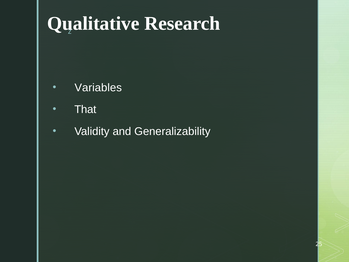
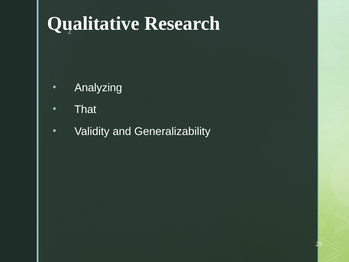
Variables: Variables -> Analyzing (98, 87)
